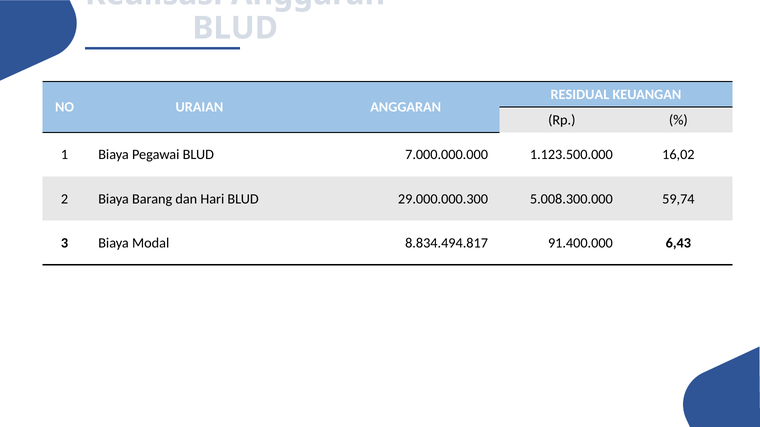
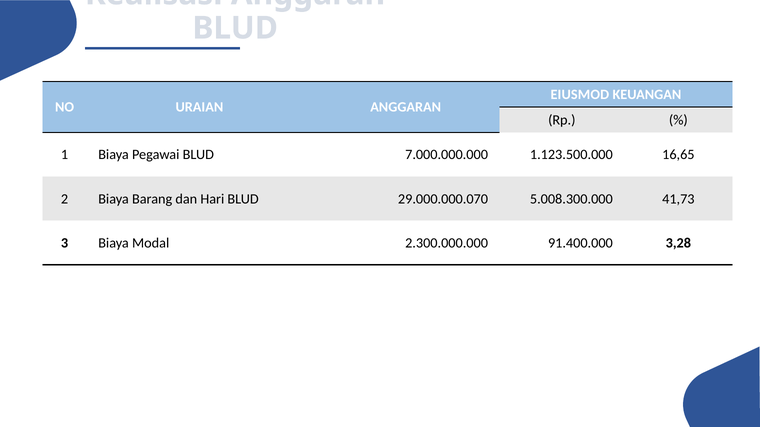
RESIDUAL: RESIDUAL -> EIUSMOD (580, 95)
16,02: 16,02 -> 16,65 (678, 155)
29.000.000.300: 29.000.000.300 -> 29.000.000.070 (443, 199)
59,74: 59,74 -> 41,73 (678, 199)
8.834.494.817: 8.834.494.817 -> 2.300.000.000 (447, 243)
6,43: 6,43 -> 3,28 (678, 243)
